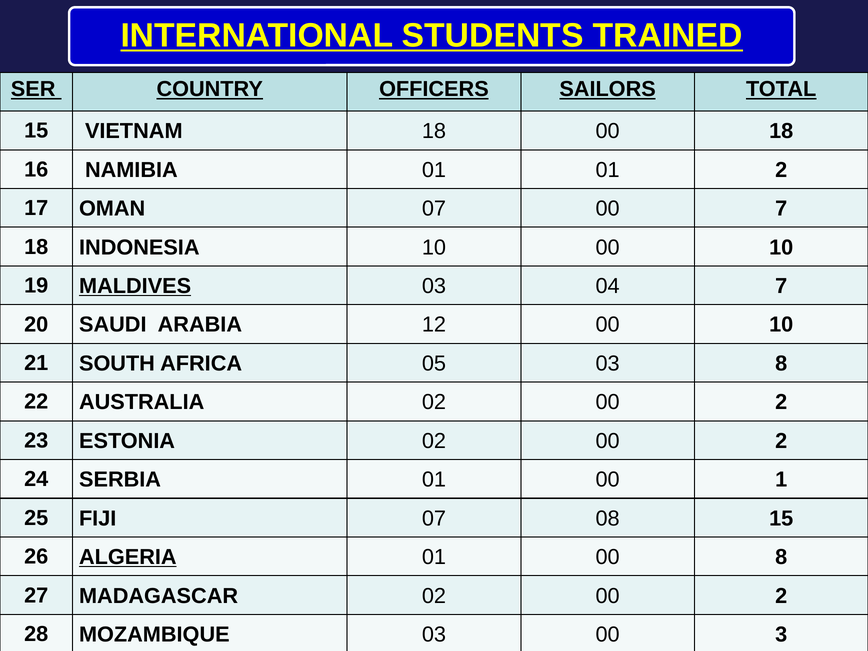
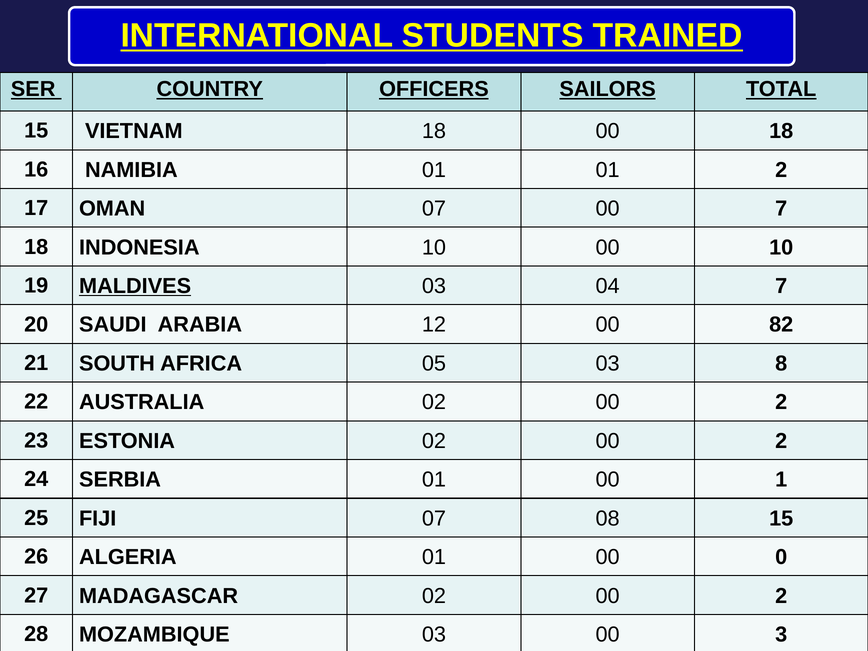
12 00 10: 10 -> 82 (781, 325)
ALGERIA underline: present -> none (128, 557)
00 8: 8 -> 0 (781, 557)
